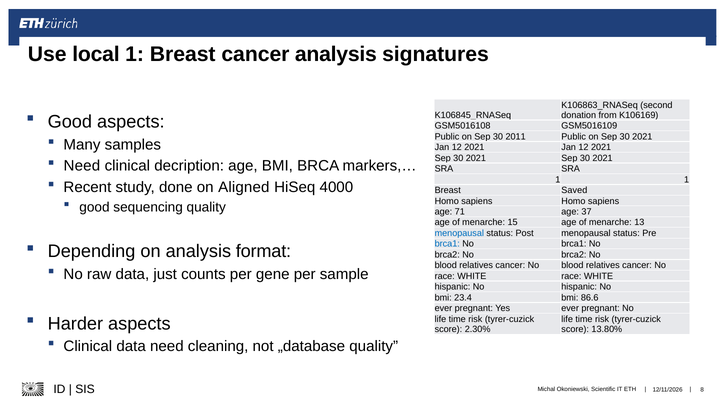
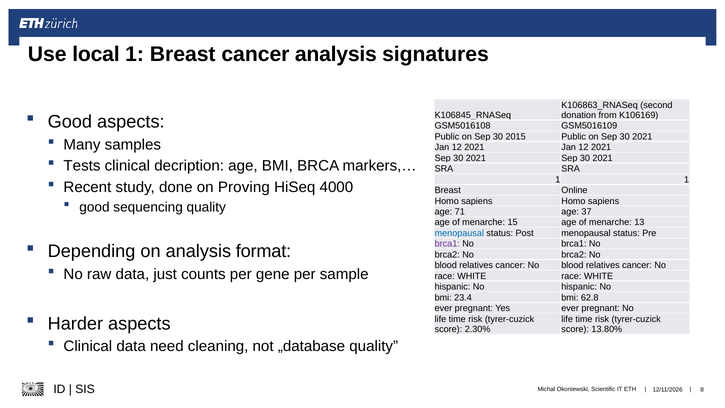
2011: 2011 -> 2015 (516, 137)
Need: Need -> Tests (82, 166)
Aligned: Aligned -> Proving (244, 187)
Saved: Saved -> Online (574, 190)
brca1 colour: blue -> purple (447, 244)
86.6: 86.6 -> 62.8 (590, 298)
